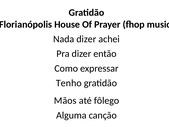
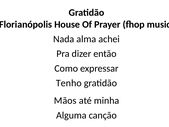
Nada dizer: dizer -> alma (86, 39)
fôlego: fôlego -> minha (107, 100)
